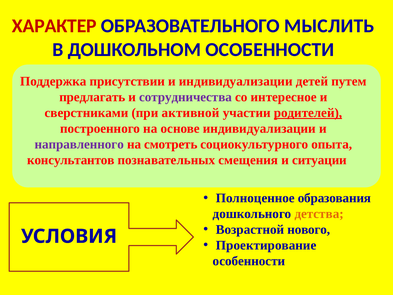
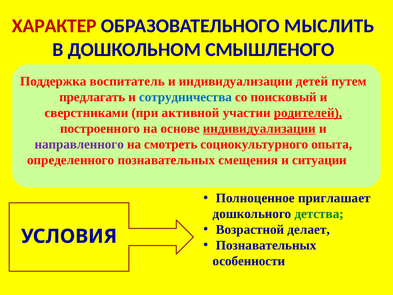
ДОШКОЛЬНОМ ОСОБЕННОСТИ: ОСОБЕННОСТИ -> СМЫШЛЕНОГО (270, 50)
присутствии: присутствии -> воспитатель (127, 81)
сотрудничества colour: purple -> blue (186, 97)
интересное: интересное -> поисковый (284, 97)
индивидуализации underline: none -> present (259, 128)
консультантов: консультантов -> определенного (71, 160)
образования: образования -> приглашает (334, 198)
детства colour: orange -> green (319, 214)
нового: нового -> делает (309, 229)
Проектирование: Проектирование -> Познавательных (266, 245)
